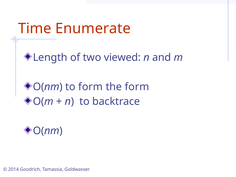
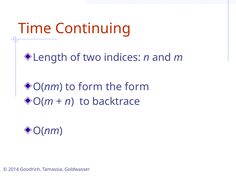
Enumerate: Enumerate -> Continuing (93, 29)
viewed: viewed -> indices (122, 57)
